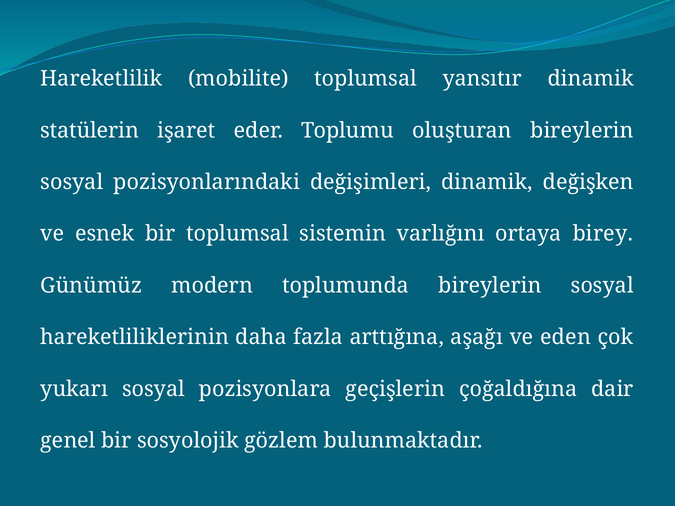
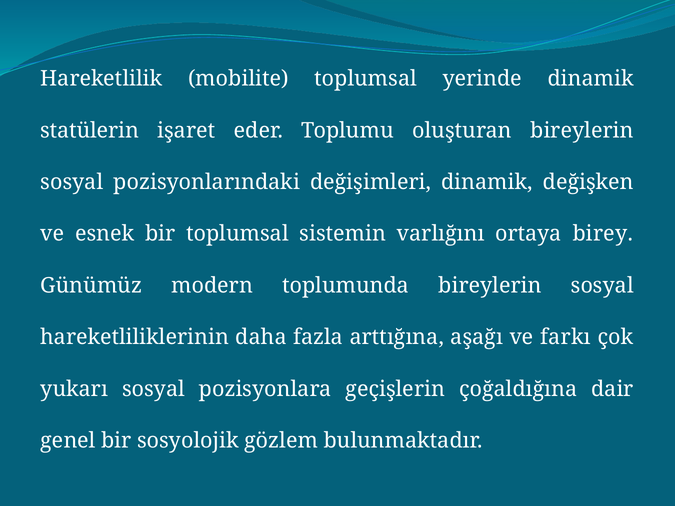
yansıtır: yansıtır -> yerinde (482, 79)
eden: eden -> farkı (565, 337)
